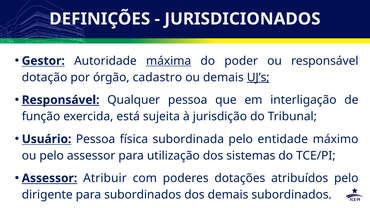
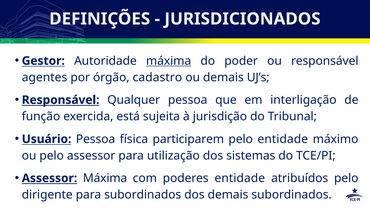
dotação: dotação -> agentes (45, 77)
UJ’s underline: present -> none (258, 77)
subordinada: subordinada -> participarem (188, 139)
Assessor Atribuir: Atribuir -> Máxima (105, 178)
poderes dotações: dotações -> entidade (240, 178)
